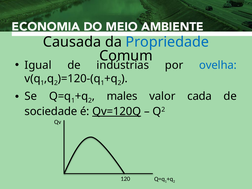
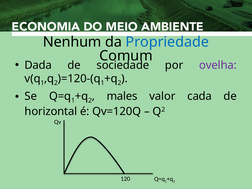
Causada: Causada -> Nenhum (72, 42)
Igual: Igual -> Dada (38, 65)
indústrias: indústrias -> sociedade (123, 65)
ovelha colour: blue -> purple (218, 65)
sociedade: sociedade -> horizontal (51, 111)
Qv=120Q underline: present -> none (117, 111)
